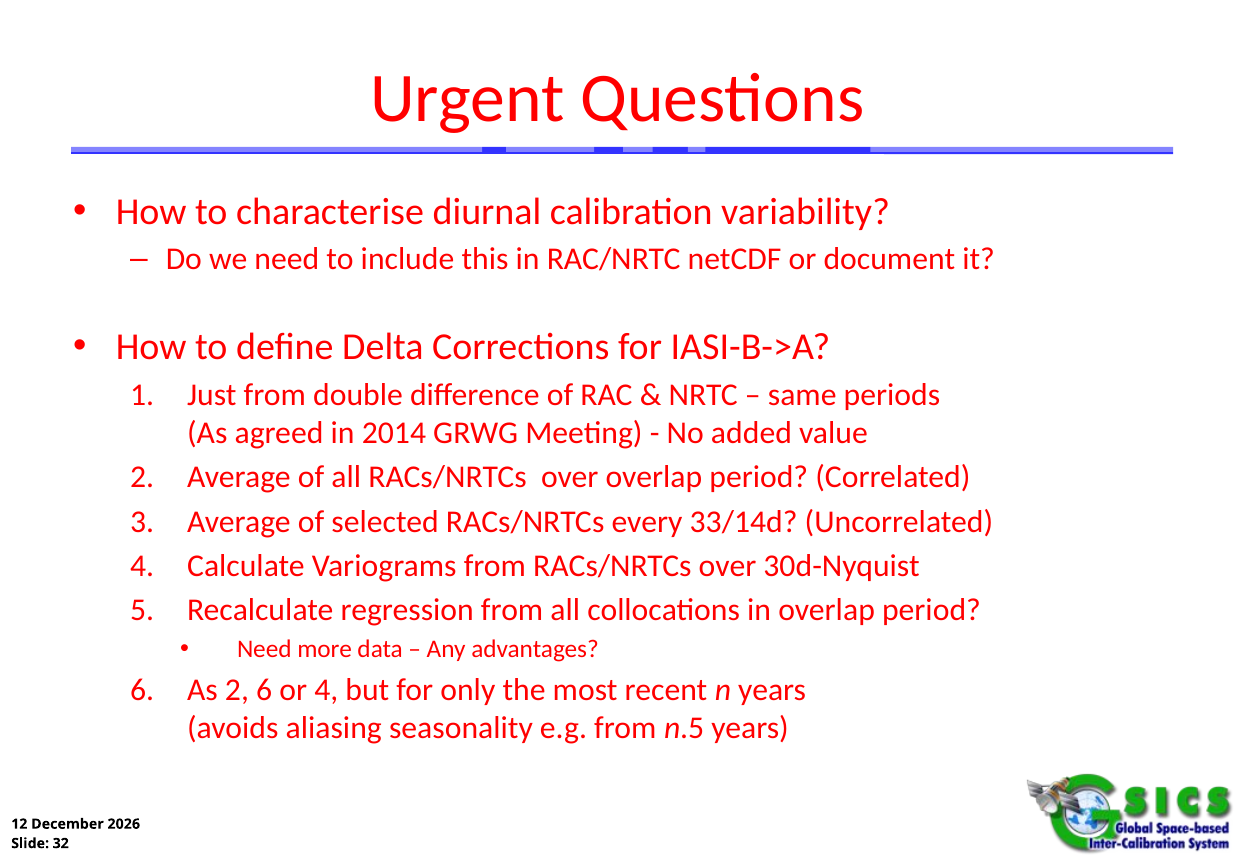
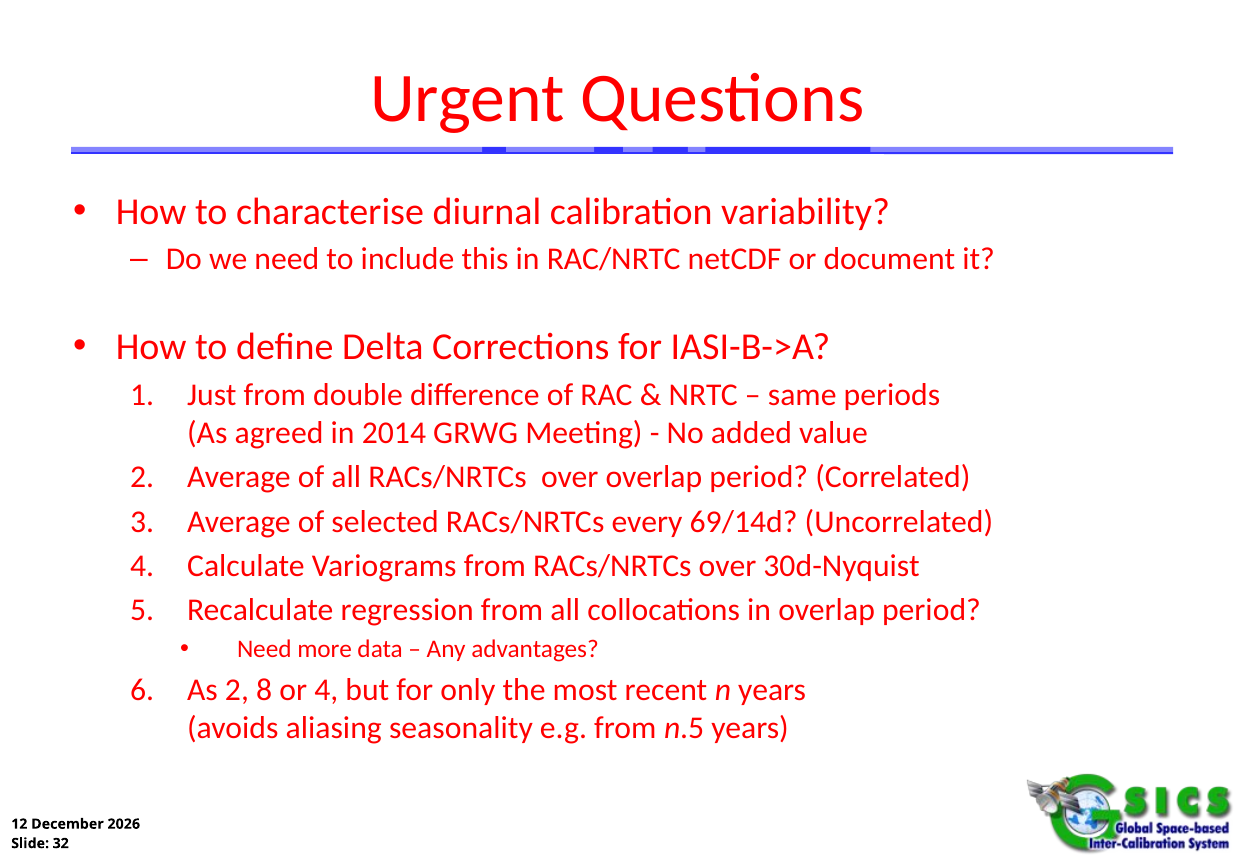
33/14d: 33/14d -> 69/14d (744, 522)
2 6: 6 -> 8 (264, 690)
